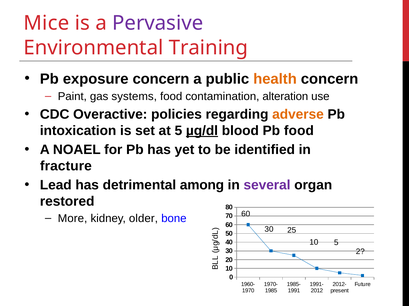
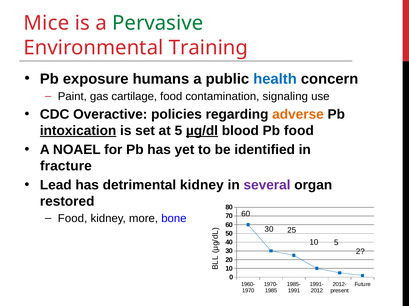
Pervasive colour: purple -> green (158, 23)
exposure concern: concern -> humans (161, 79)
health colour: orange -> blue (275, 79)
systems: systems -> cartilage (134, 97)
alteration: alteration -> signaling (285, 97)
intoxication underline: none -> present (78, 131)
detrimental among: among -> kidney (202, 186)
More: More -> Food (73, 219)
older: older -> more (143, 219)
